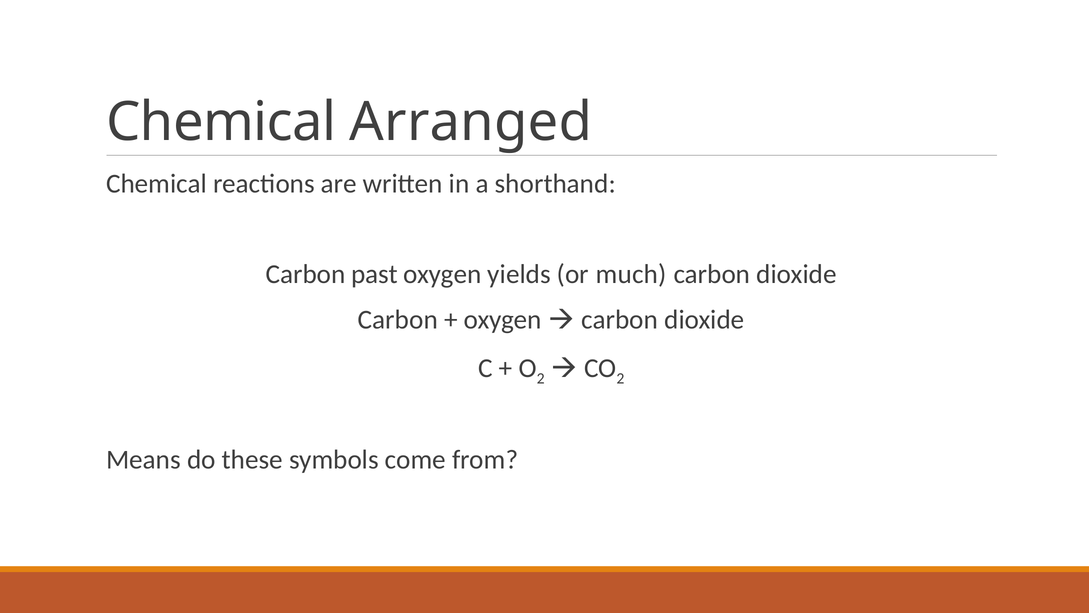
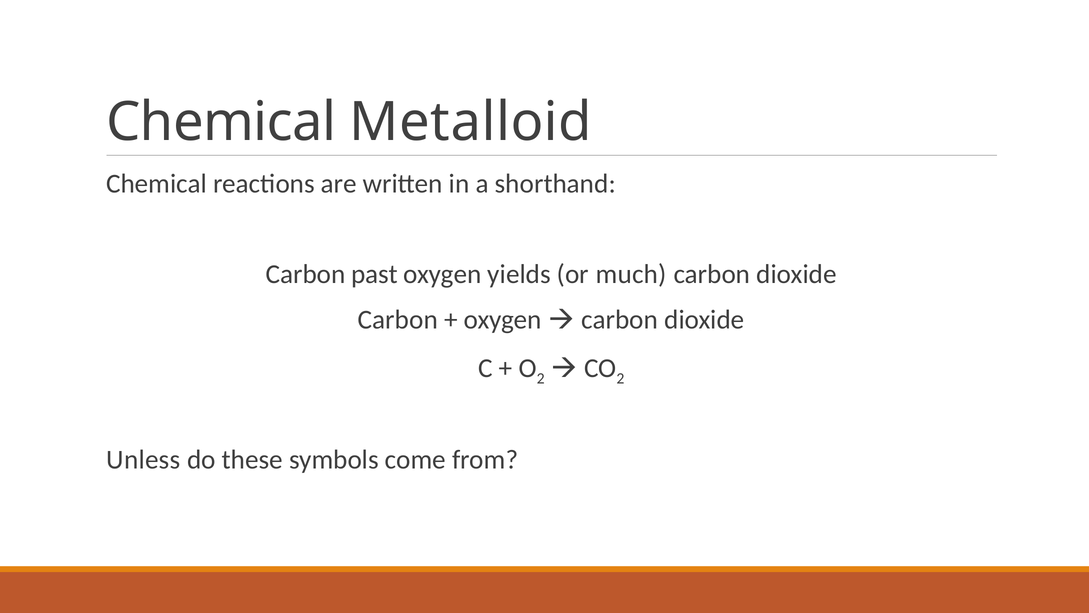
Arranged: Arranged -> Metalloid (471, 122)
Means: Means -> Unless (143, 459)
